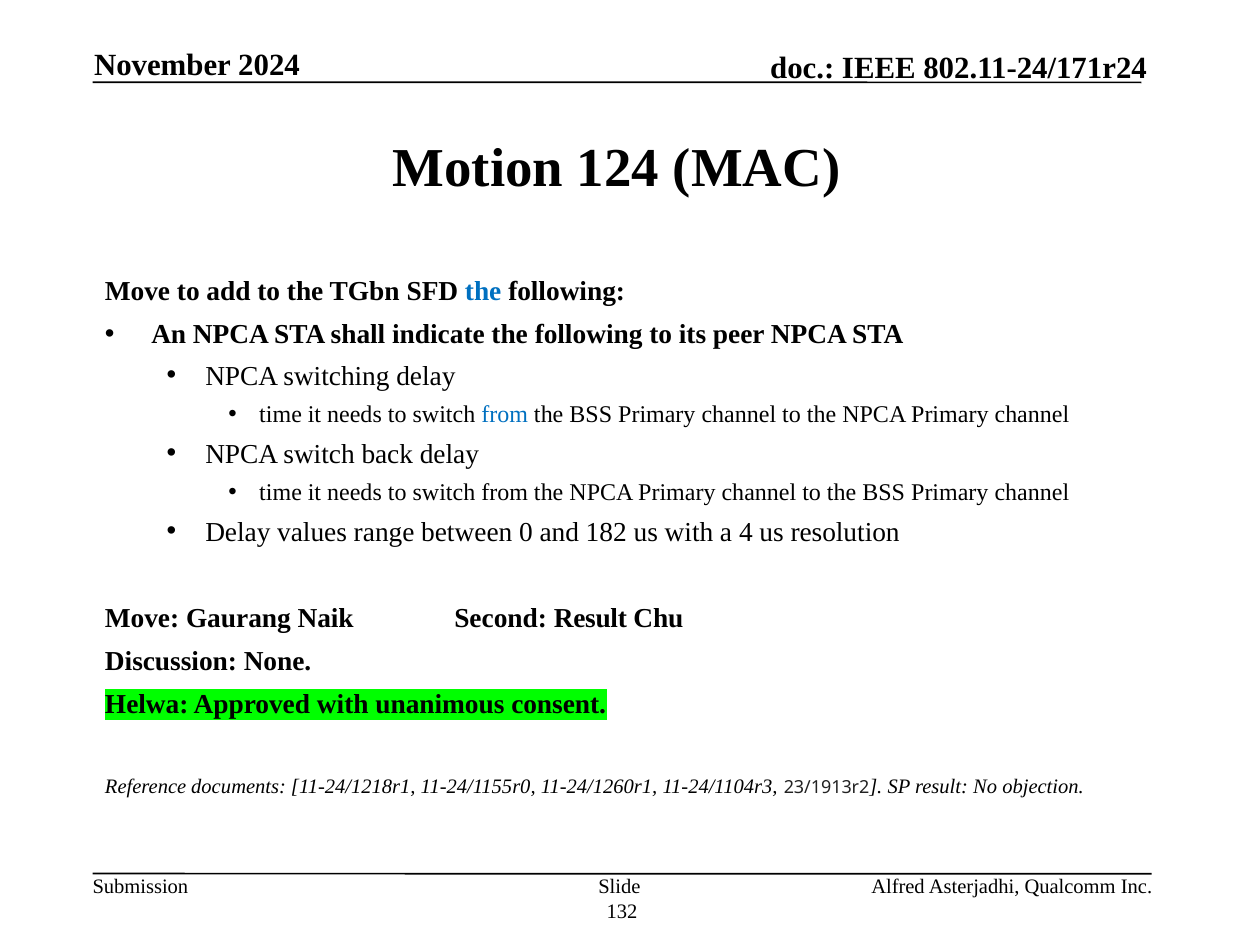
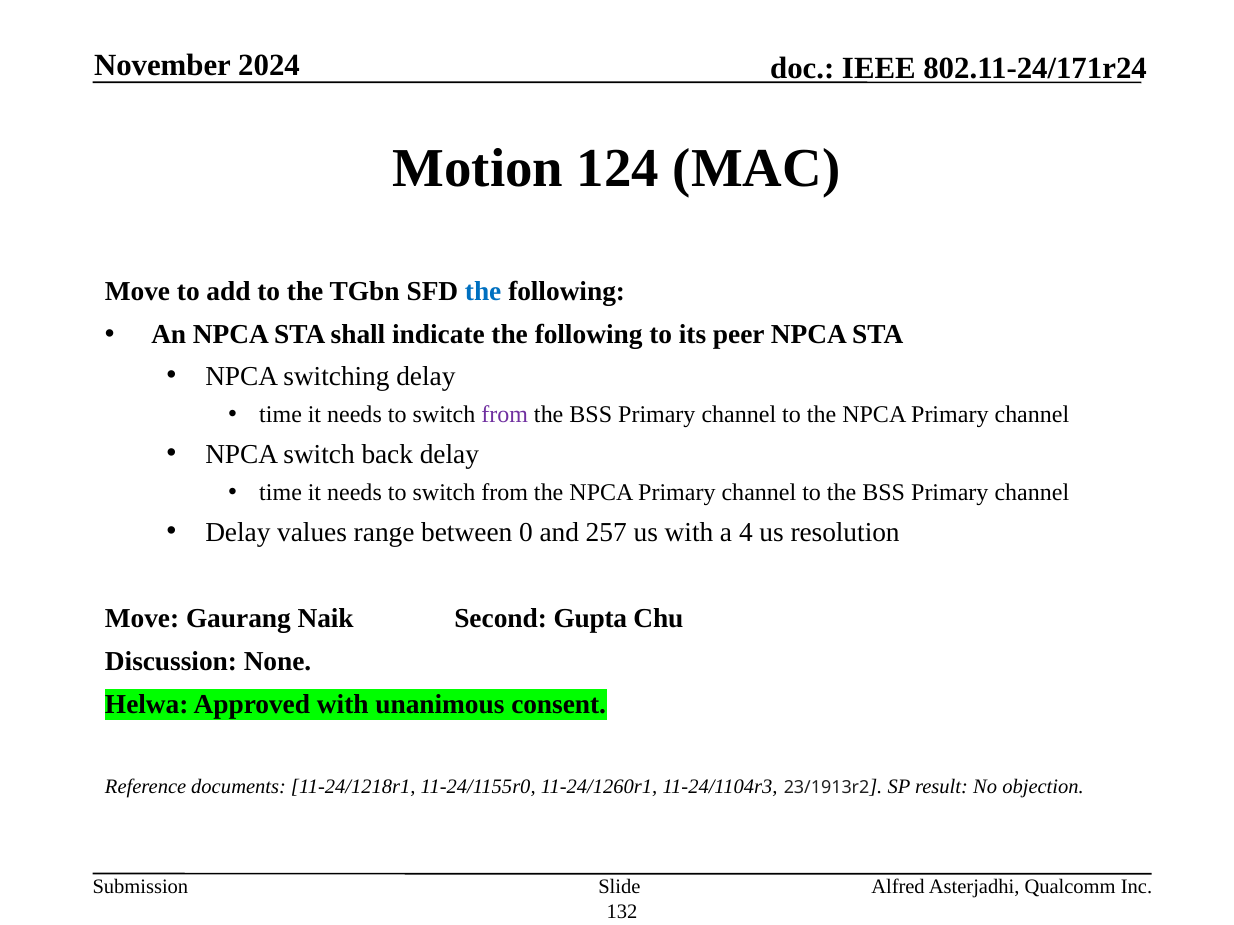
from colour: blue -> purple (505, 415)
182: 182 -> 257 (606, 533)
Second Result: Result -> Gupta (590, 619)
